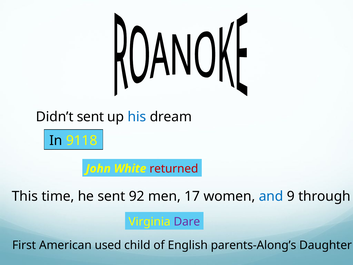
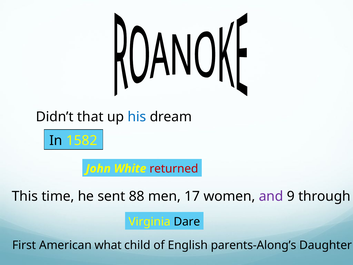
Didn’t sent: sent -> that (90, 117)
9118: 9118 -> 1582 (82, 140)
92: 92 -> 88 (137, 196)
and colour: blue -> purple (271, 196)
Dare colour: purple -> black (187, 221)
used: used -> what (108, 245)
